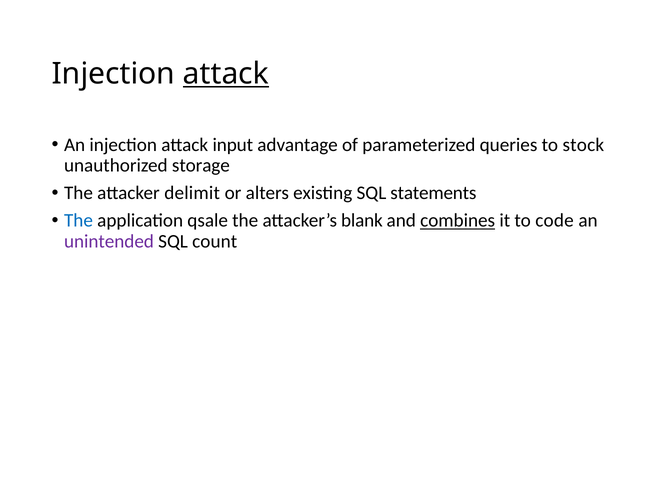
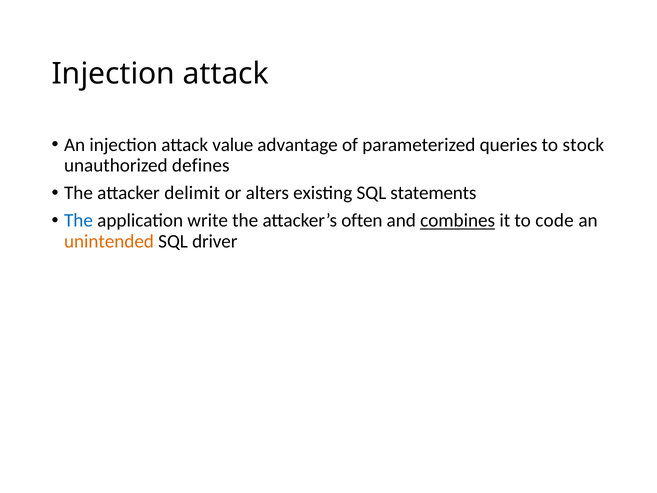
attack underline: present -> none (226, 74)
input: input -> value (233, 145)
storage: storage -> defines (201, 165)
qsale: qsale -> write (208, 220)
blank: blank -> often (362, 220)
unintended colour: purple -> orange (109, 241)
count: count -> driver (215, 241)
